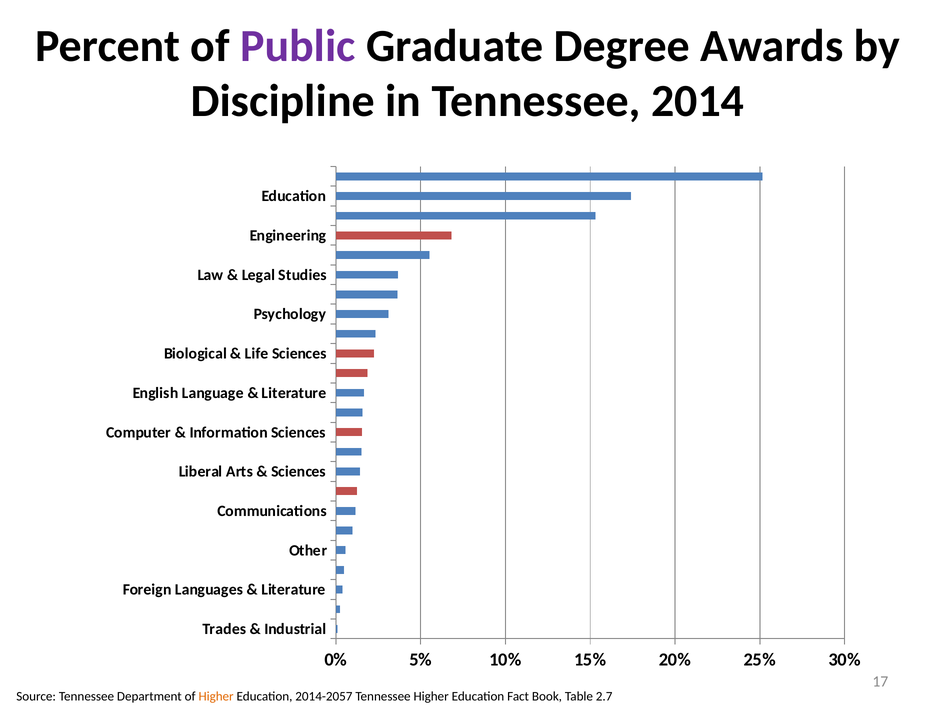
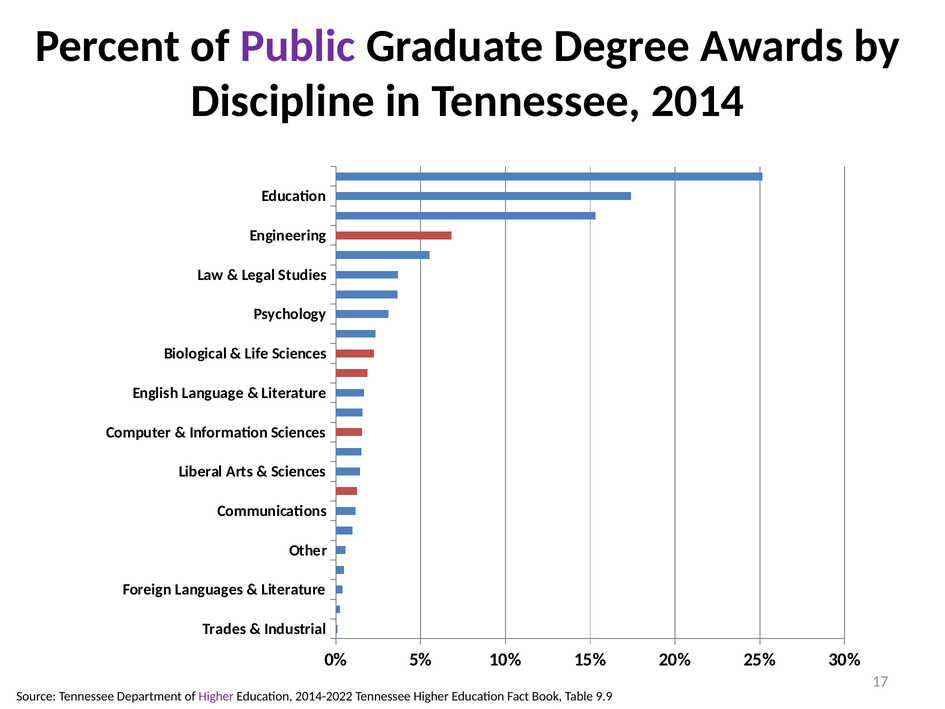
Higher colour: orange -> purple (216, 696)
2014-2057: 2014-2057 -> 2014-2022 (324, 696)
2.7: 2.7 -> 9.9 (604, 696)
